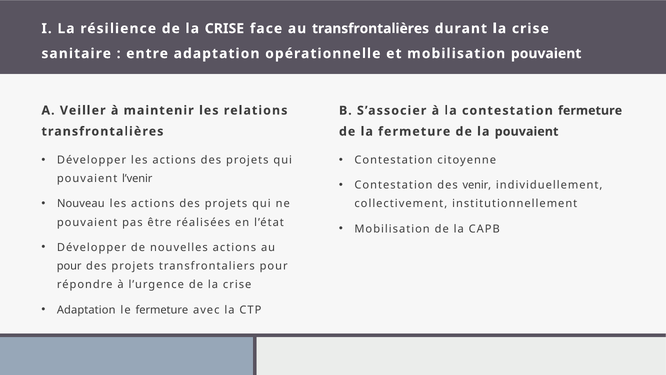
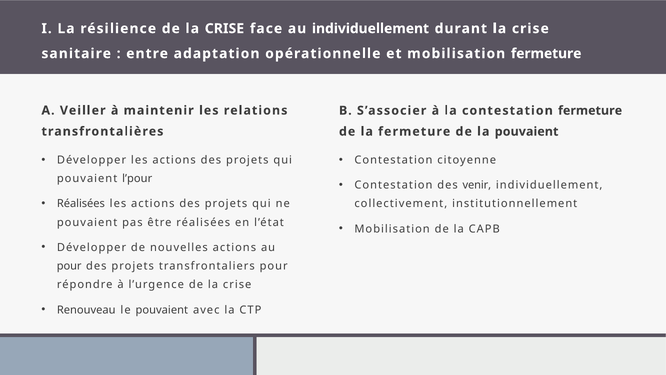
au transfrontalières: transfrontalières -> individuellement (370, 29)
mobilisation pouvaient: pouvaient -> fermeture (546, 54)
l’venir: l’venir -> l’pour (137, 178)
Nouveau: Nouveau -> Réalisées (81, 204)
Adaptation: Adaptation -> Renouveau (86, 310)
le fermeture: fermeture -> pouvaient (162, 310)
